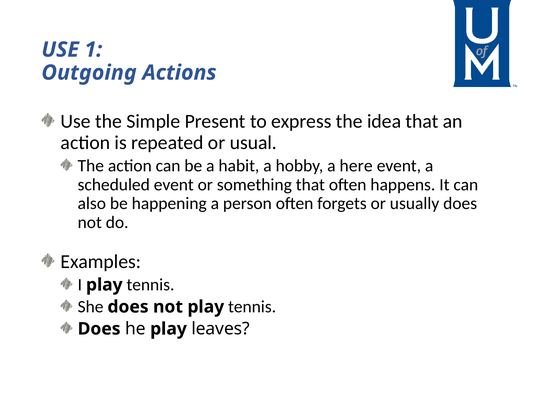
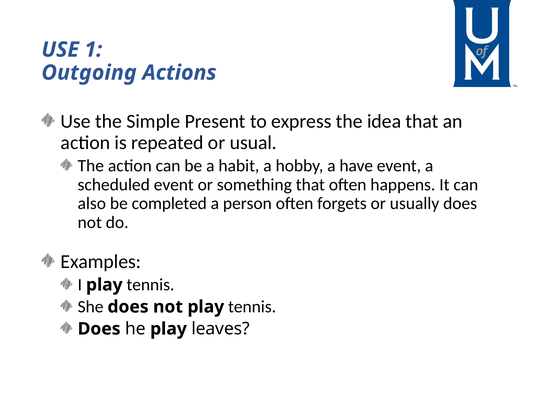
here: here -> have (356, 166)
happening: happening -> completed (169, 204)
